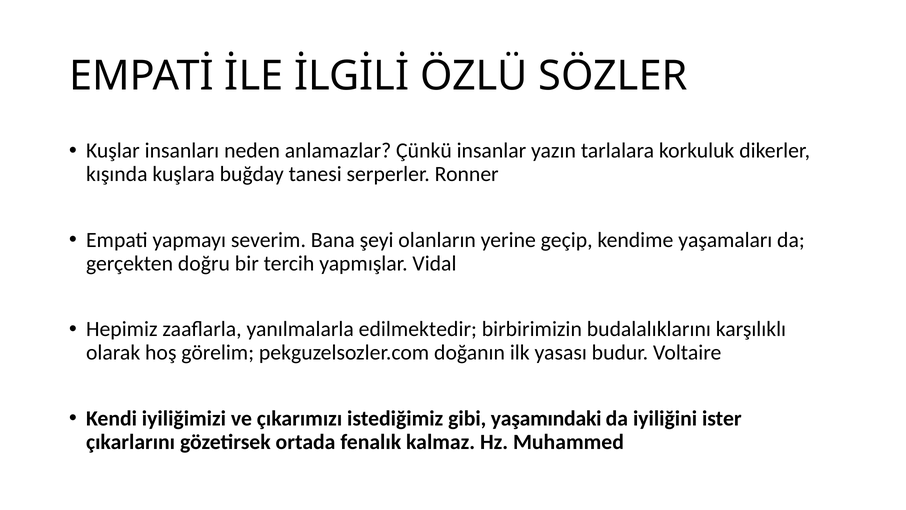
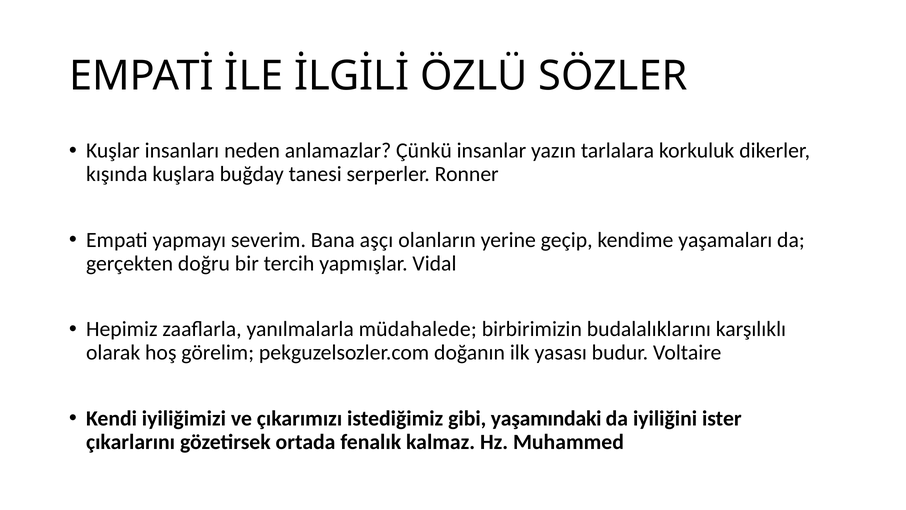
şeyi: şeyi -> aşçı (376, 240)
edilmektedir: edilmektedir -> müdahalede (418, 329)
